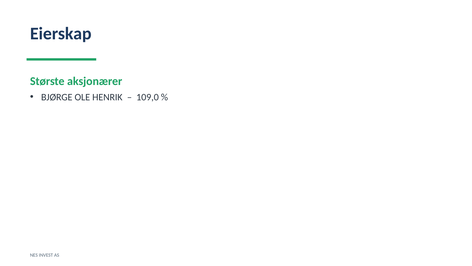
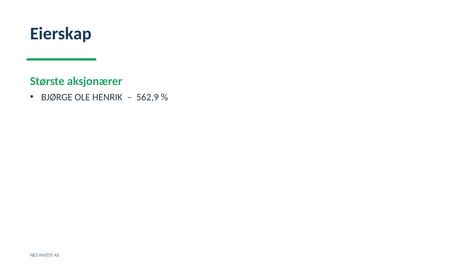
109,0: 109,0 -> 562,9 (148, 97)
